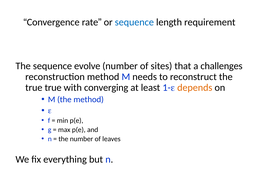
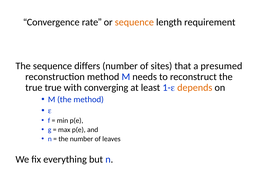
sequence colour: blue -> orange (134, 22)
evolve: evolve -> differs (87, 66)
challenges: challenges -> presumed (221, 66)
